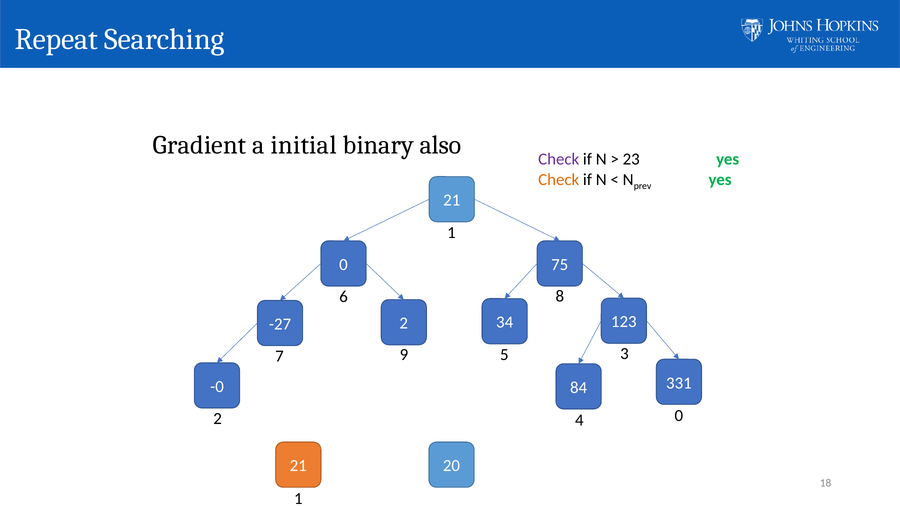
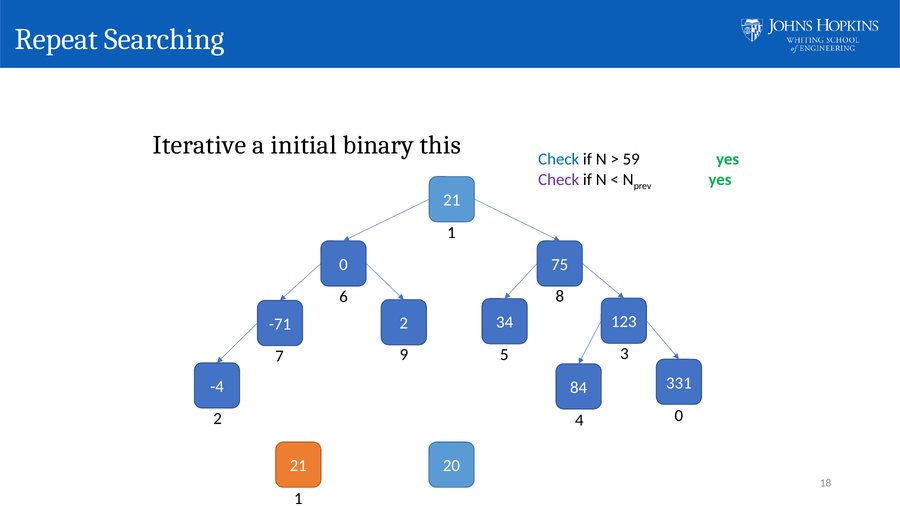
Gradient: Gradient -> Iterative (200, 145)
also: also -> this (440, 145)
Check colour: purple -> blue (559, 159)
23: 23 -> 59 (631, 159)
Check colour: orange -> purple (559, 180)
-27: -27 -> -71 (280, 324)
-0: -0 -> -4 (217, 387)
